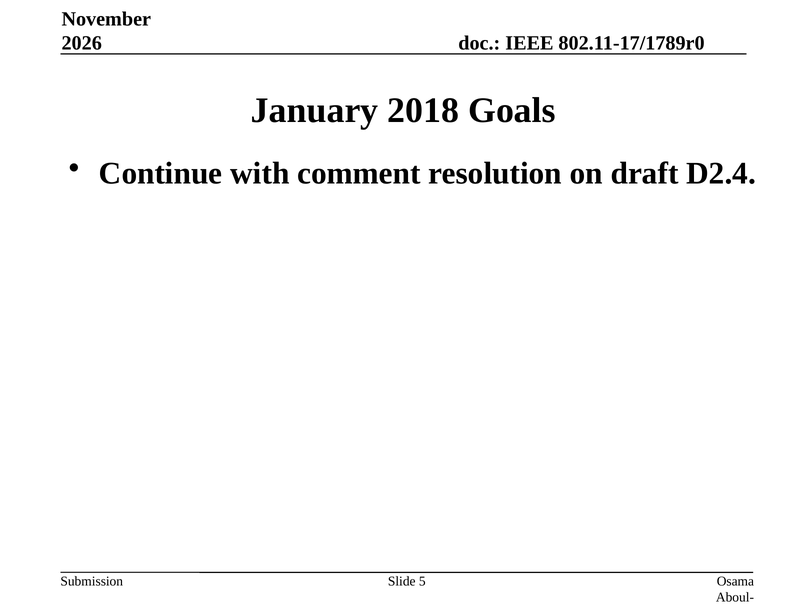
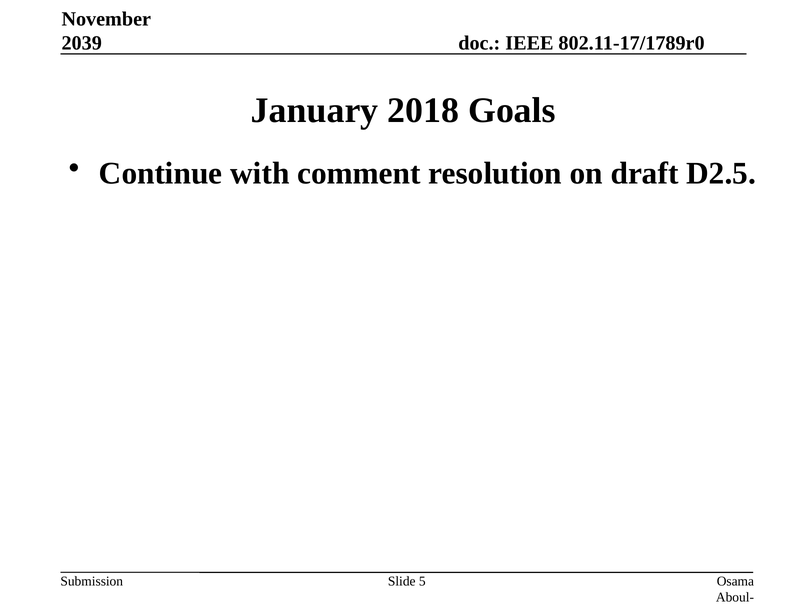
2026: 2026 -> 2039 (82, 43)
D2.4: D2.4 -> D2.5 (721, 173)
